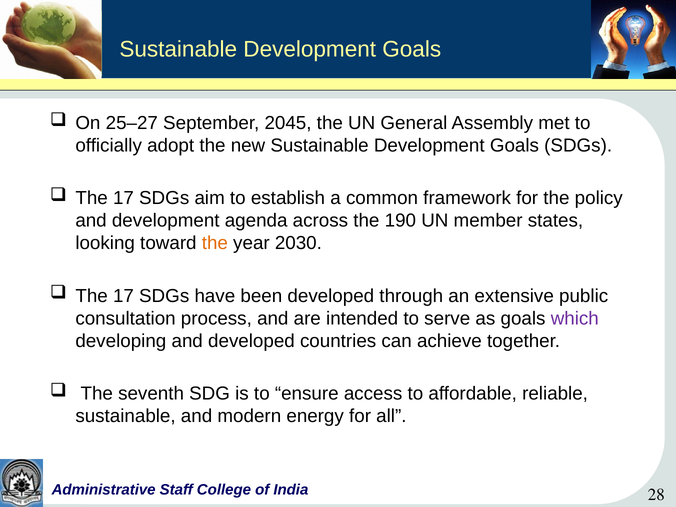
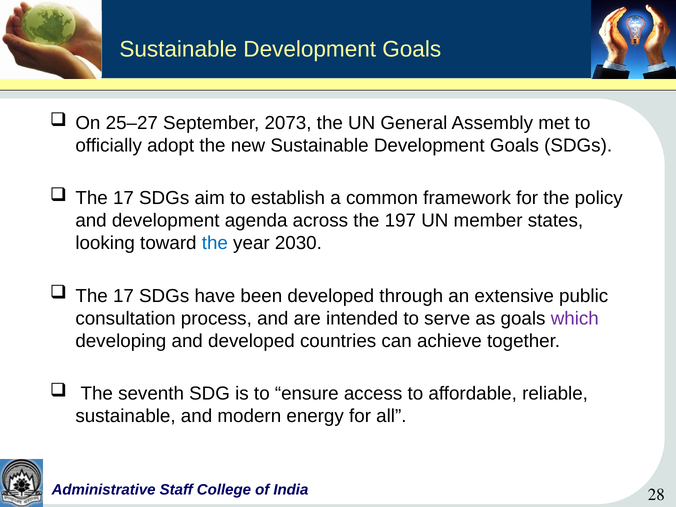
2045: 2045 -> 2073 (288, 123)
190: 190 -> 197 (400, 221)
the colour: orange -> blue (215, 243)
